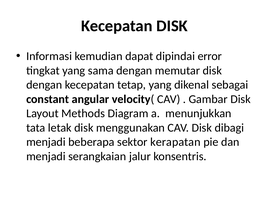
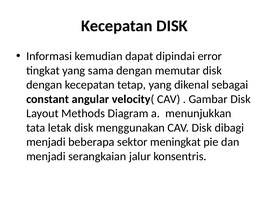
kerapatan: kerapatan -> meningkat (176, 143)
